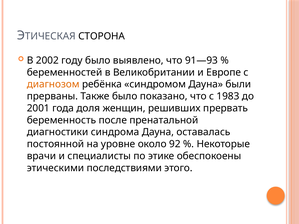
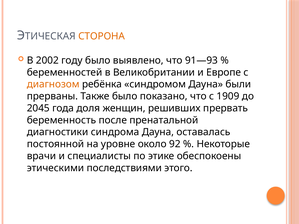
СТОРОНА colour: black -> orange (102, 36)
1983: 1983 -> 1909 (228, 96)
2001: 2001 -> 2045 (38, 108)
